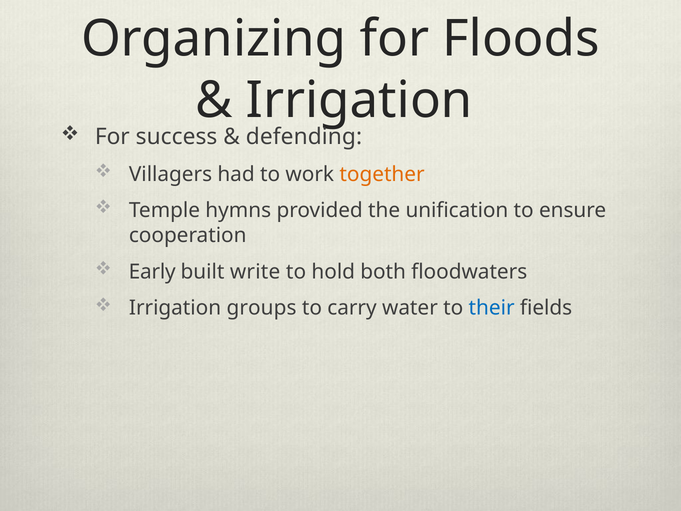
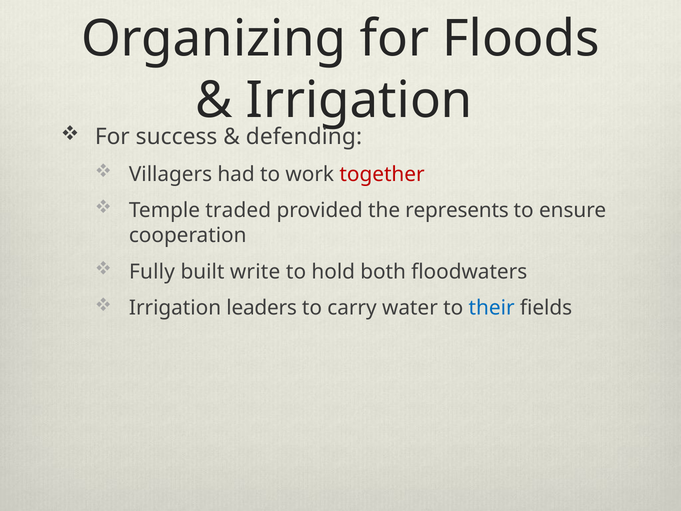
together colour: orange -> red (382, 174)
hymns: hymns -> traded (238, 210)
unification: unification -> represents (457, 210)
Early: Early -> Fully (152, 272)
groups: groups -> leaders (262, 308)
